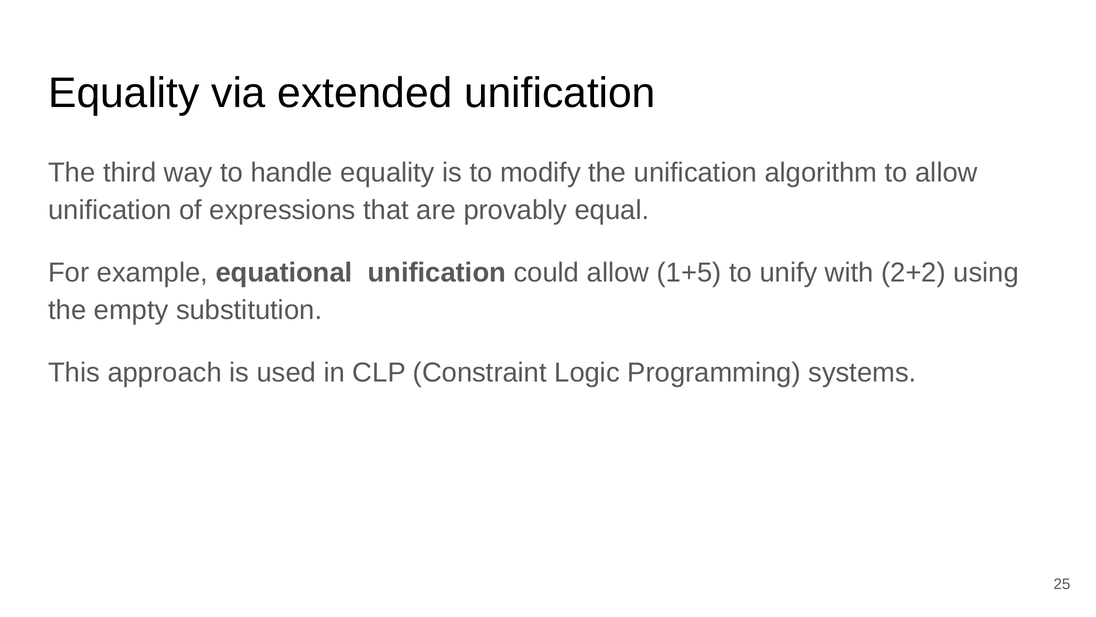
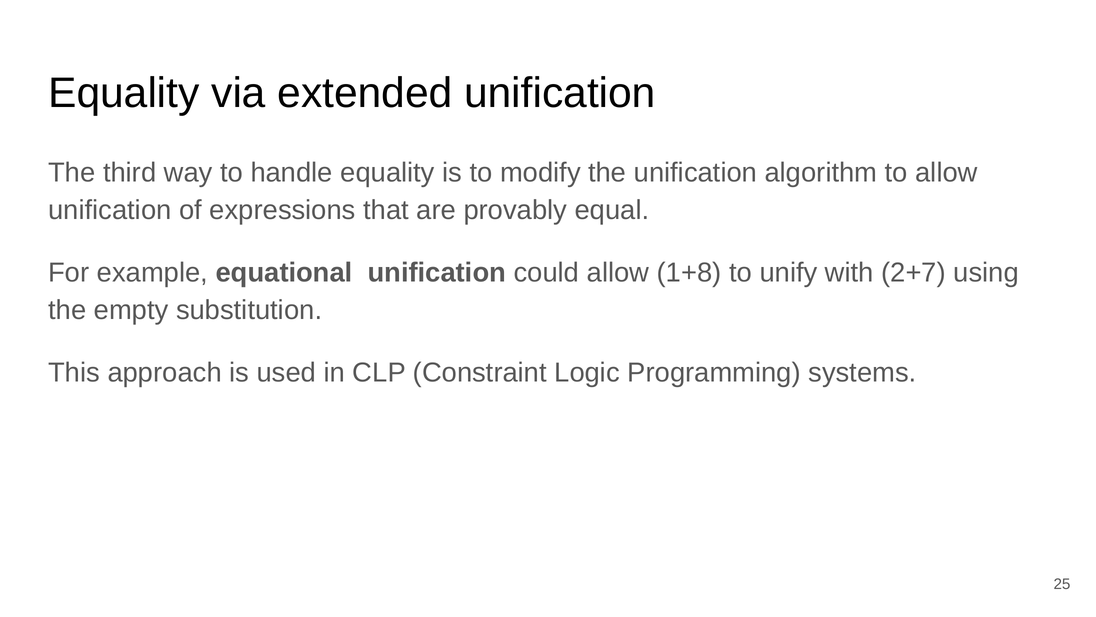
1+5: 1+5 -> 1+8 (689, 272)
2+2: 2+2 -> 2+7 (914, 272)
